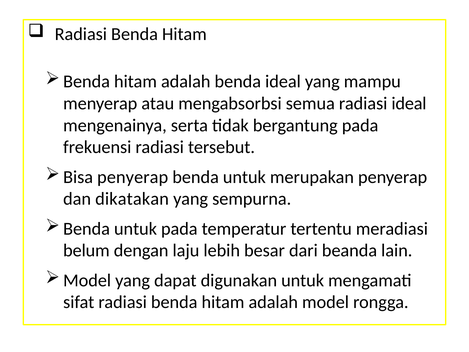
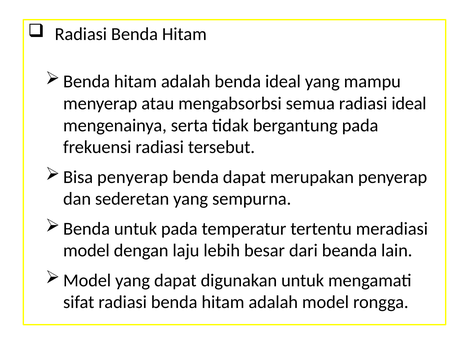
untuk: untuk -> dapat (244, 177)
dikatakan: dikatakan -> sederetan (132, 199)
belum: belum -> model (86, 250)
